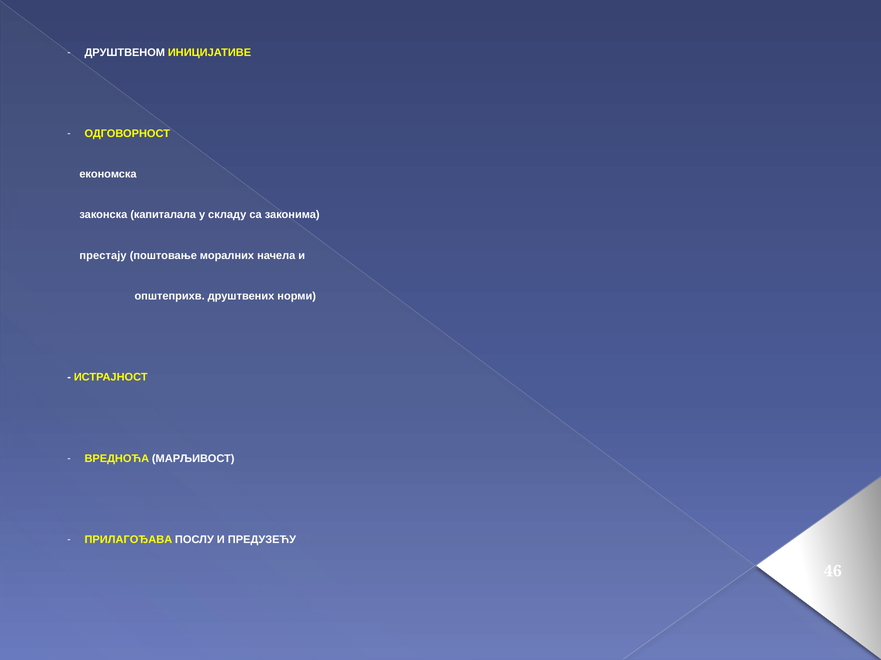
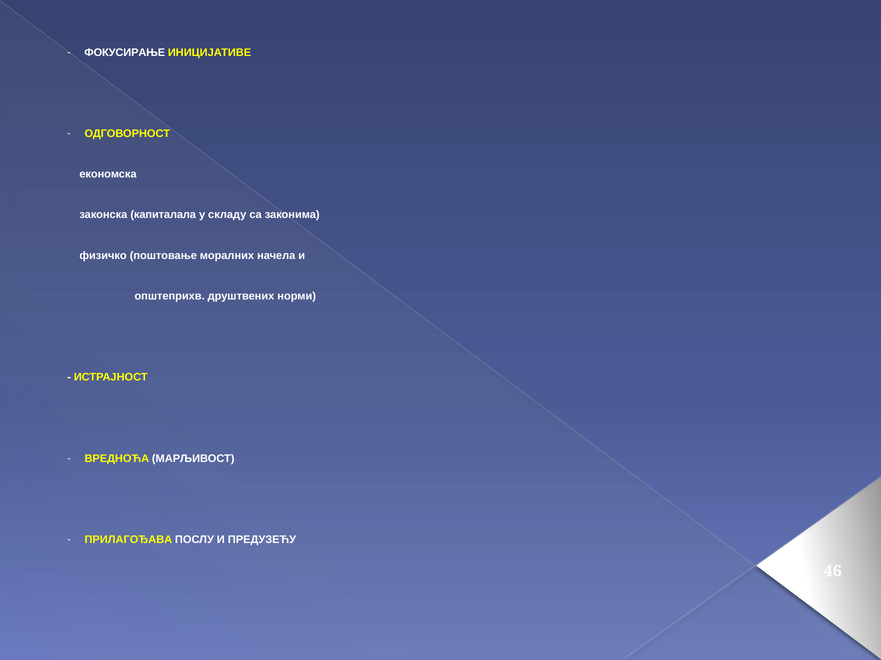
ДРУШТВЕНОМ: ДРУШТВЕНОМ -> ФОКУСИРАЊЕ (125, 52)
престају: престају -> физичко (103, 256)
